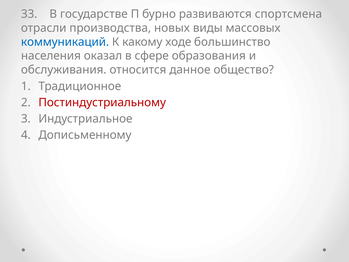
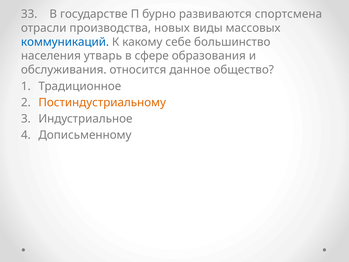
ходе: ходе -> себе (178, 42)
оказал: оказал -> утварь (103, 56)
Постиндустриальному colour: red -> orange (102, 102)
